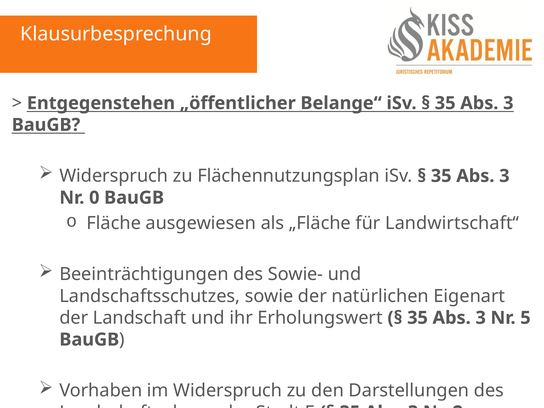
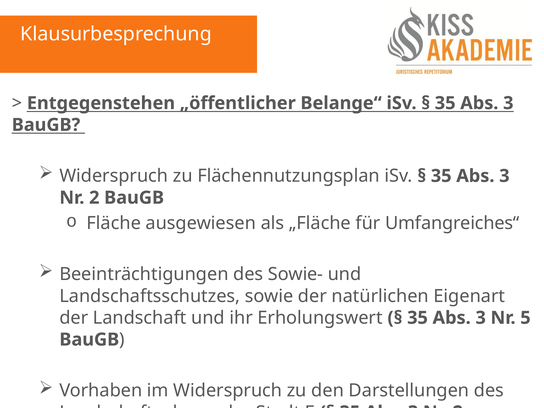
0: 0 -> 2 (94, 198)
Landwirtschaft“: Landwirtschaft“ -> Umfangreiches“ (452, 223)
